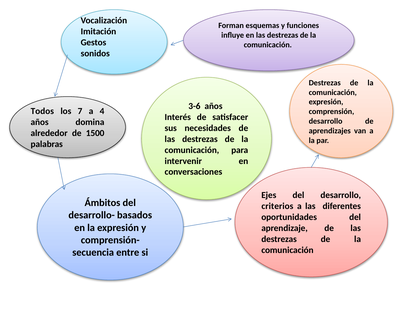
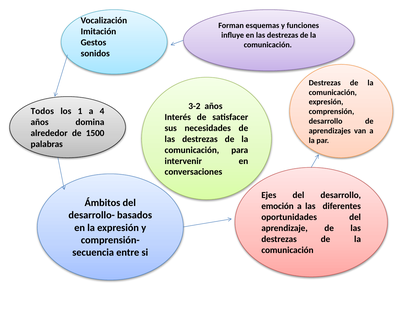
3-6: 3-6 -> 3-2 (194, 106)
7: 7 -> 1 (80, 111)
criterios: criterios -> emoción (278, 206)
